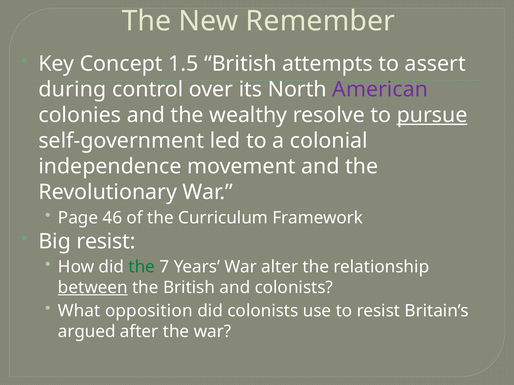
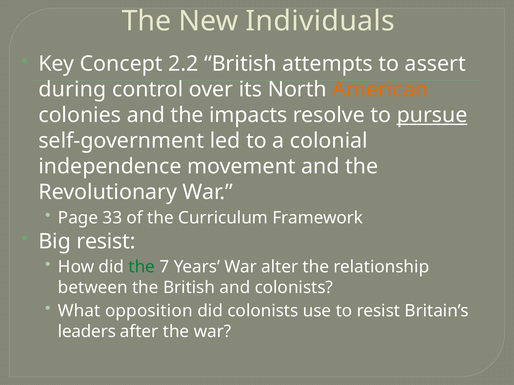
Remember: Remember -> Individuals (320, 21)
1.5: 1.5 -> 2.2 (183, 64)
American colour: purple -> orange (380, 90)
wealthy: wealthy -> impacts (248, 115)
46: 46 -> 33 (112, 218)
between underline: present -> none (93, 288)
argued: argued -> leaders (87, 332)
